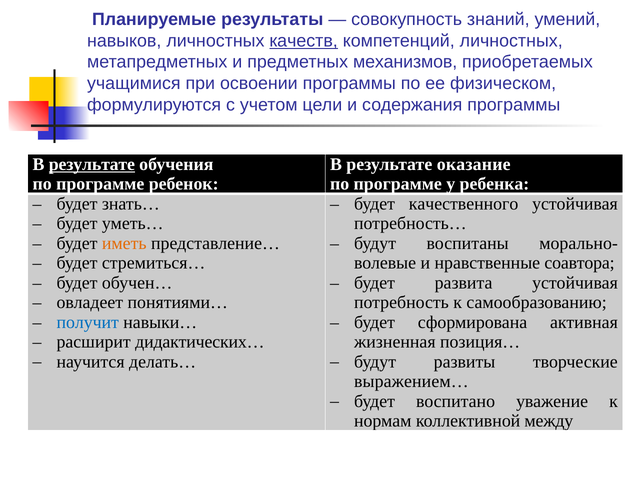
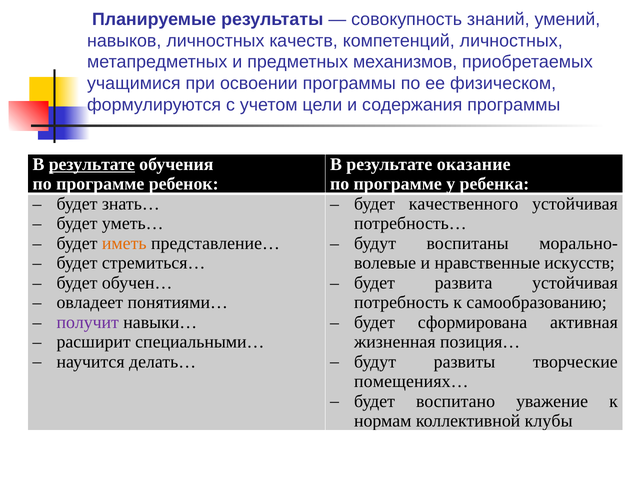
качеств underline: present -> none (304, 41)
соавтора: соавтора -> искусств (580, 263)
получит colour: blue -> purple (88, 323)
дидактических…: дидактических… -> специальными… (200, 342)
выражением…: выражением… -> помещениях… (411, 382)
между: между -> клубы (549, 422)
